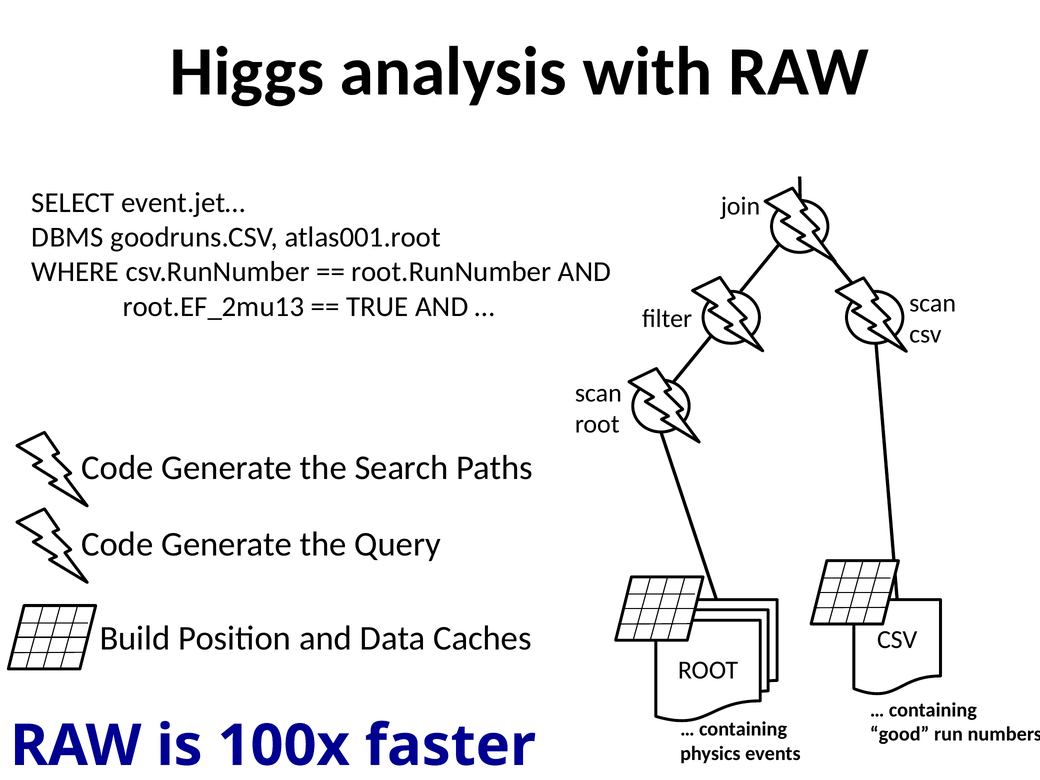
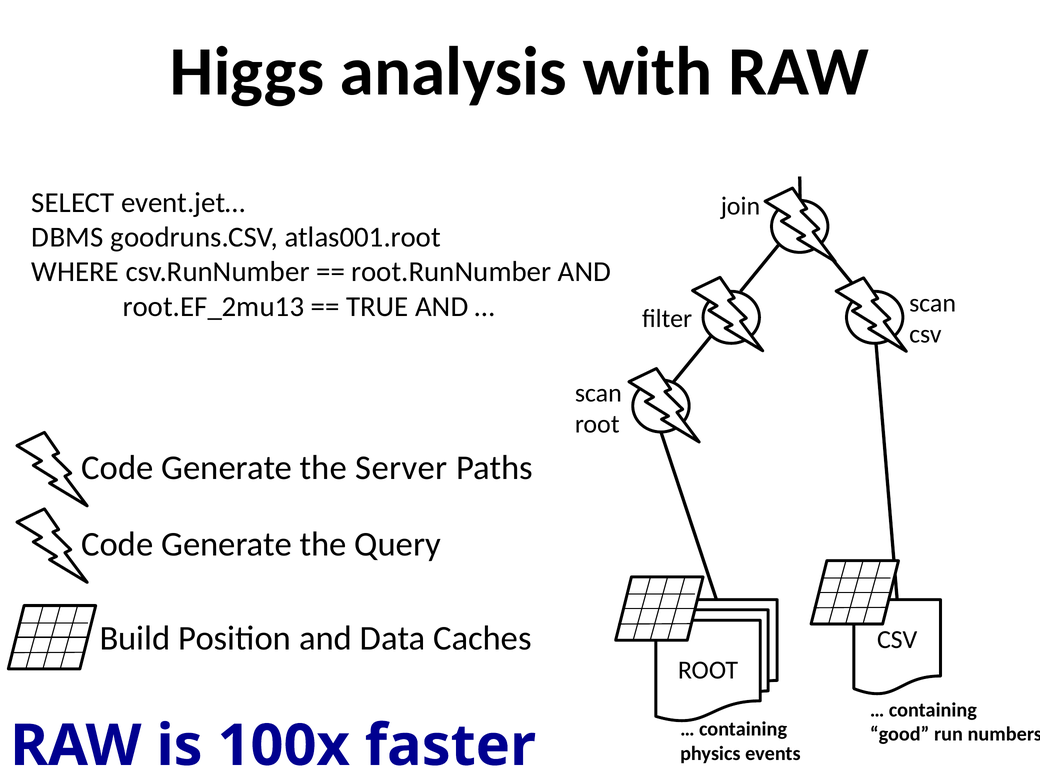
Search: Search -> Server (401, 468)
